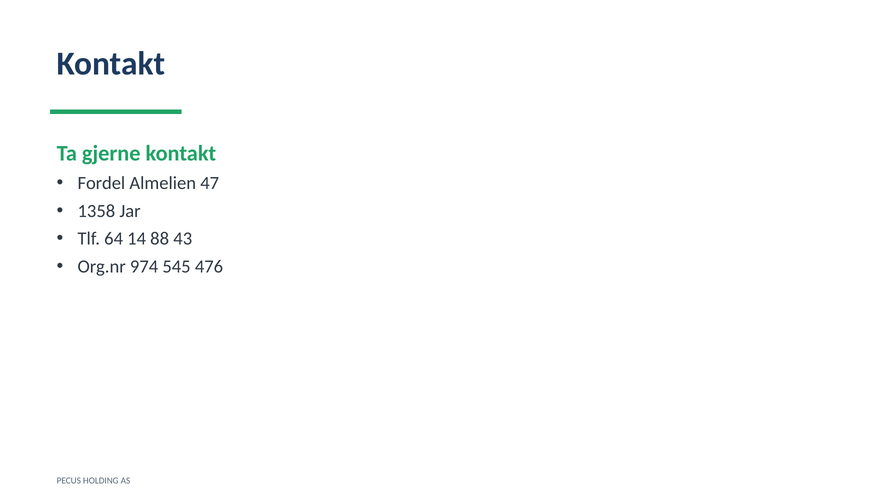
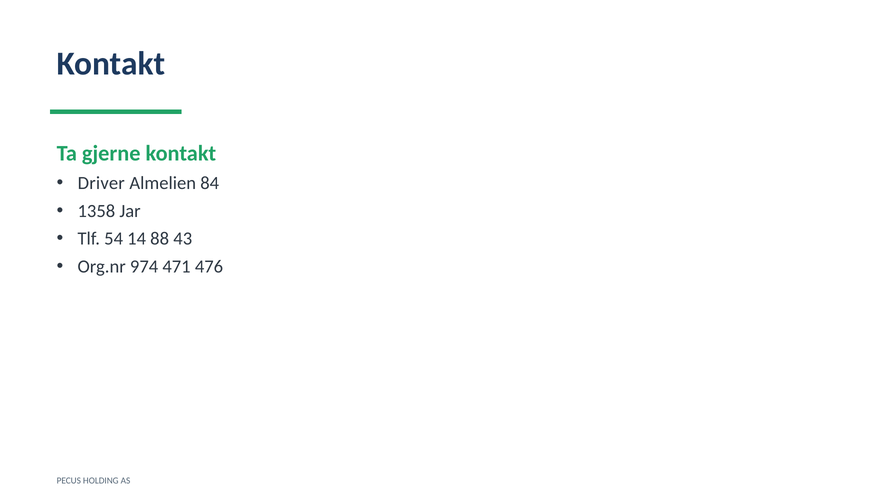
Fordel: Fordel -> Driver (101, 183)
47: 47 -> 84 (210, 183)
64: 64 -> 54 (114, 239)
545: 545 -> 471 (177, 267)
